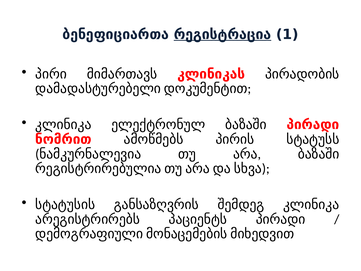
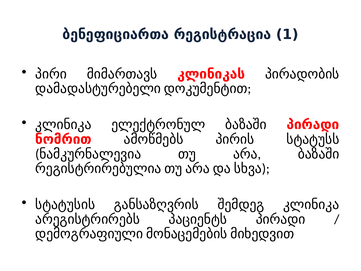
რეგისტრაცია underline: present -> none (223, 34)
